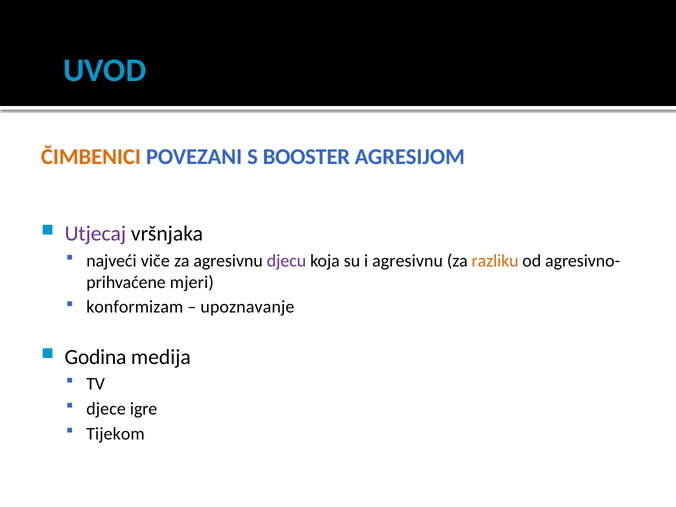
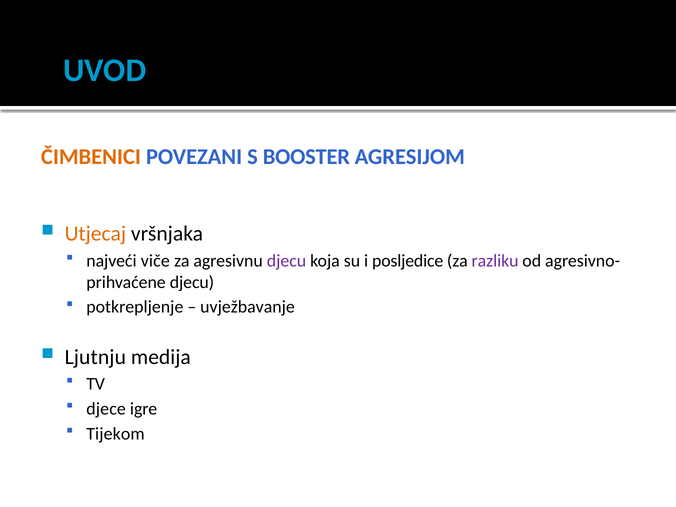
Utjecaj colour: purple -> orange (95, 234)
i agresivnu: agresivnu -> posljedice (408, 261)
razliku colour: orange -> purple (495, 261)
mjeri: mjeri -> djecu (192, 282)
konformizam: konformizam -> potkrepljenje (135, 307)
upoznavanje: upoznavanje -> uvježbavanje (248, 307)
Godina: Godina -> Ljutnju (95, 357)
